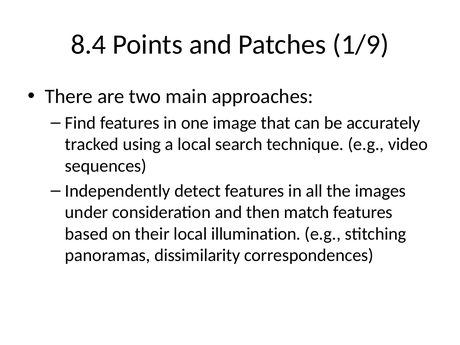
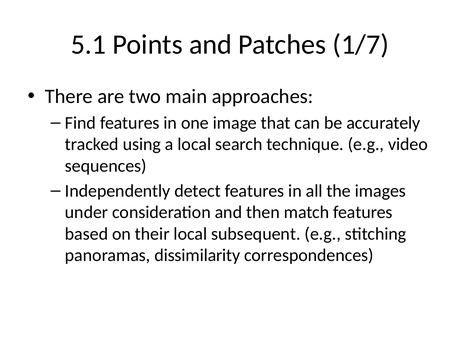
8.4: 8.4 -> 5.1 (88, 45)
1/9: 1/9 -> 1/7 (361, 45)
illumination: illumination -> subsequent (256, 234)
